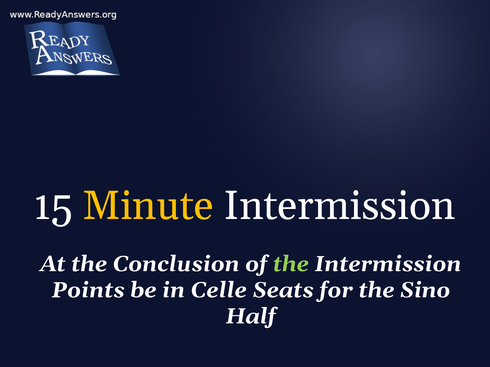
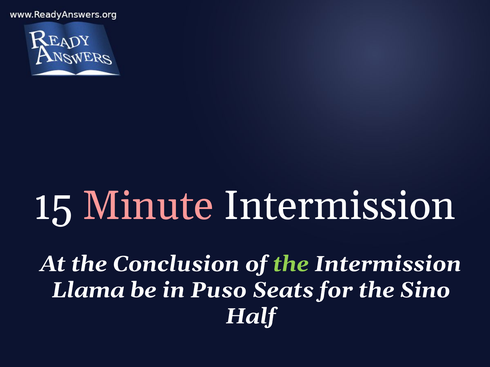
Minute colour: yellow -> pink (148, 206)
Points: Points -> Llama (88, 290)
Celle: Celle -> Puso (219, 290)
